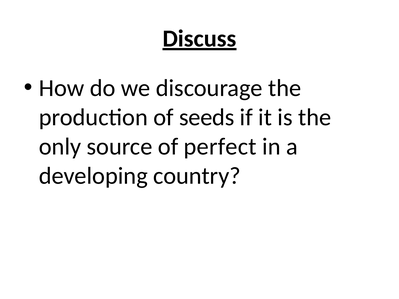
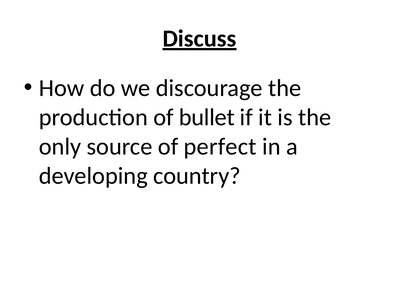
seeds: seeds -> bullet (207, 117)
